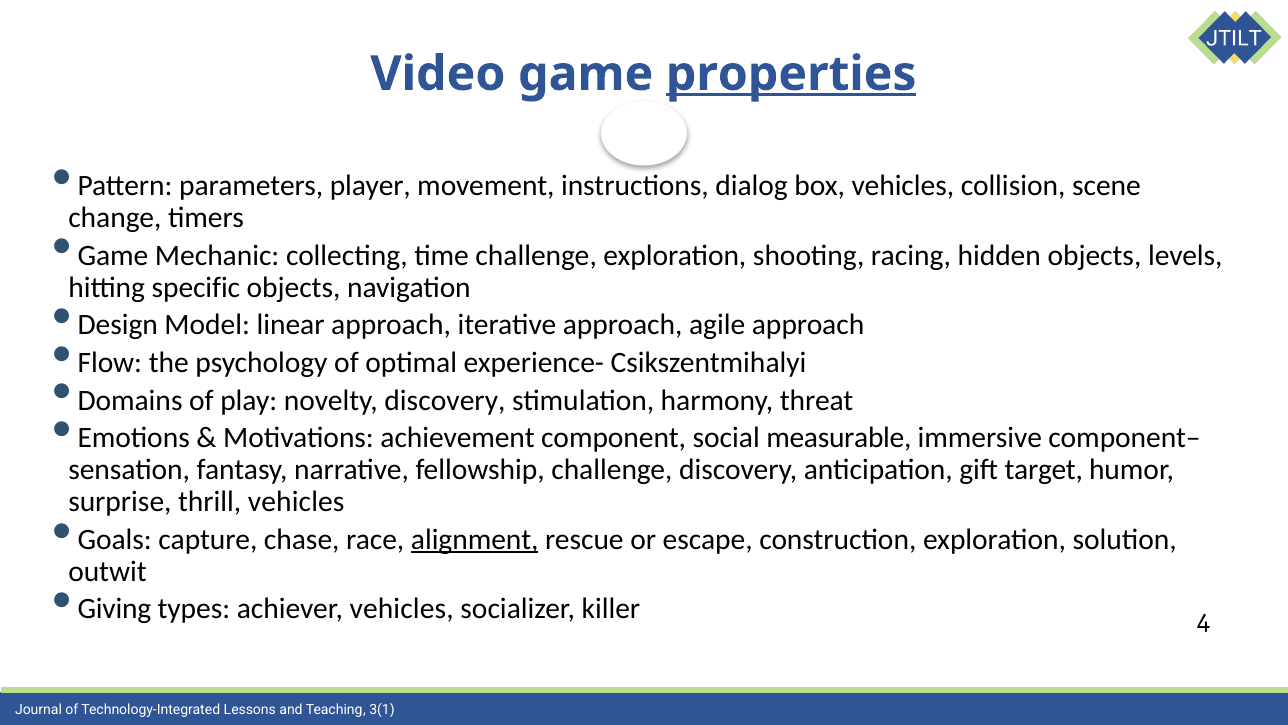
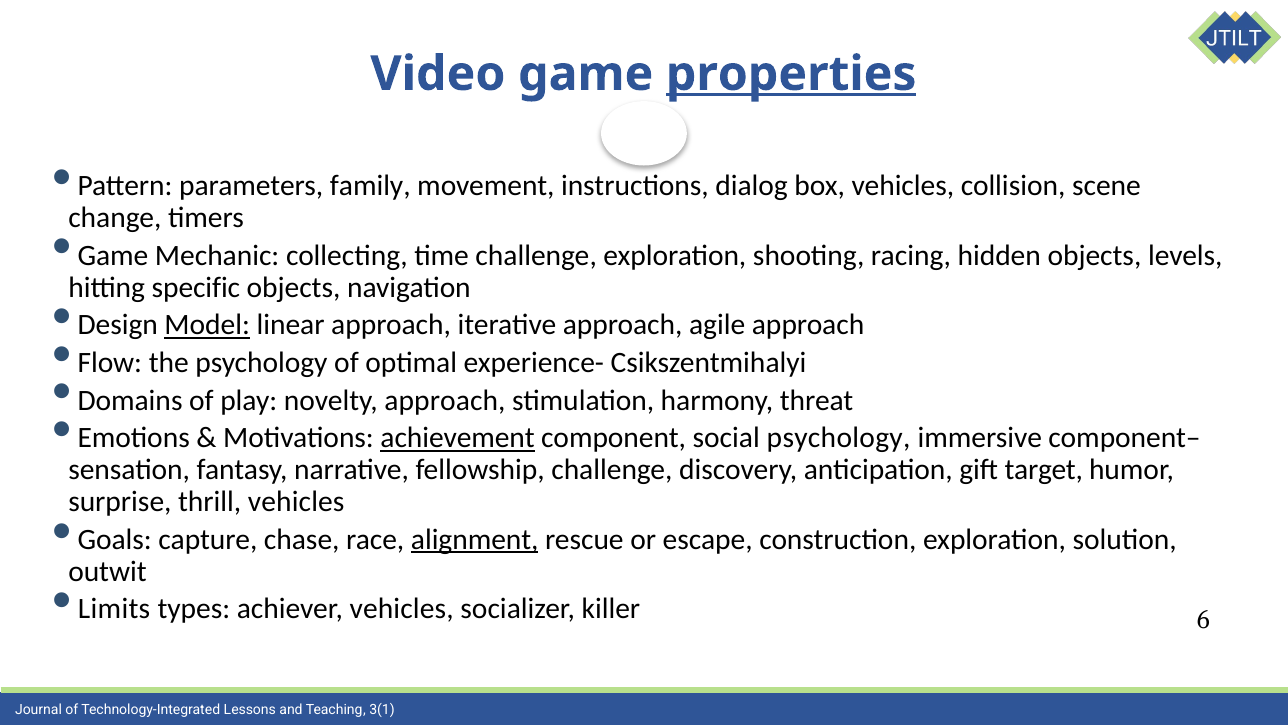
player: player -> family (370, 186)
Model underline: none -> present (207, 325)
novelty discovery: discovery -> approach (445, 400)
achievement underline: none -> present (458, 438)
social measurable: measurable -> psychology (839, 438)
Giving: Giving -> Limits (114, 609)
4: 4 -> 6 (1204, 620)
